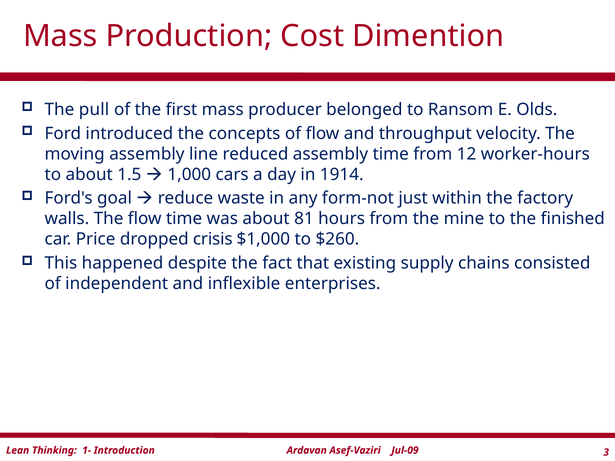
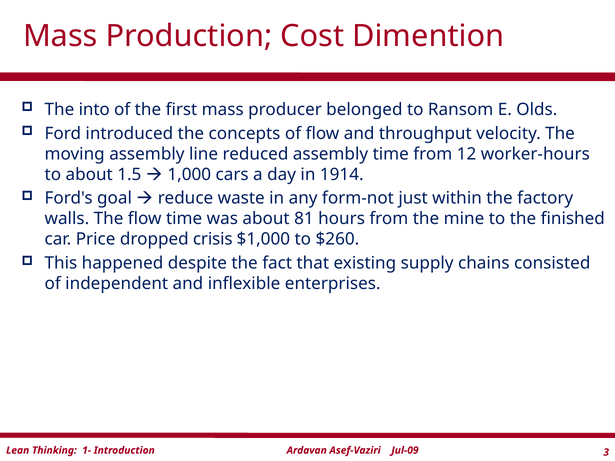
pull: pull -> into (94, 110)
